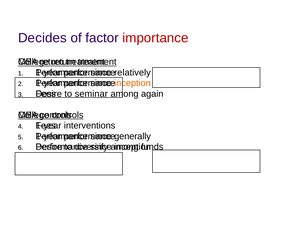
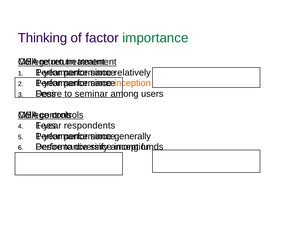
Decides: Decides -> Thinking (43, 38)
importance colour: red -> green (155, 38)
again: again -> users (152, 94)
interventions: interventions -> respondents (90, 126)
